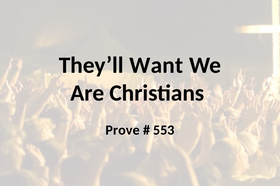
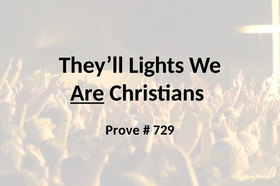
Want: Want -> Lights (156, 65)
Are underline: none -> present (87, 93)
553: 553 -> 729 (164, 131)
